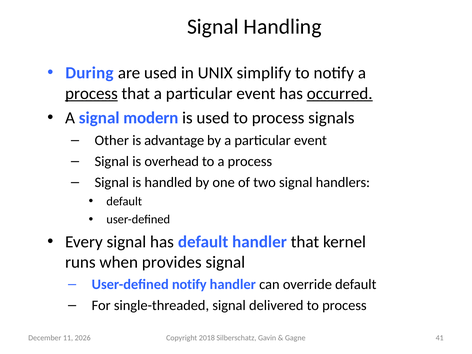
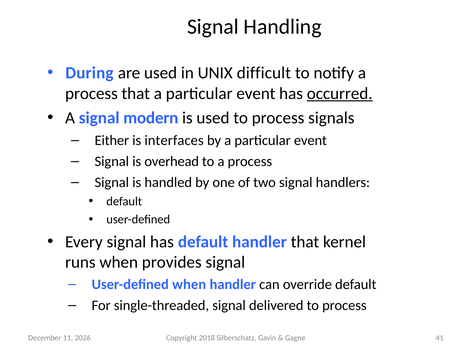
simplify: simplify -> difficult (264, 73)
process underline: present -> none (91, 93)
Other: Other -> Either (112, 140)
advantage: advantage -> interfaces (174, 140)
User-defined notify: notify -> when (189, 285)
